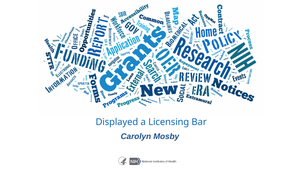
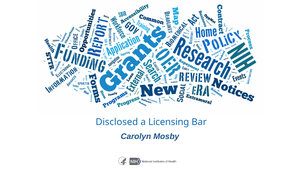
Displayed: Displayed -> Disclosed (117, 122)
